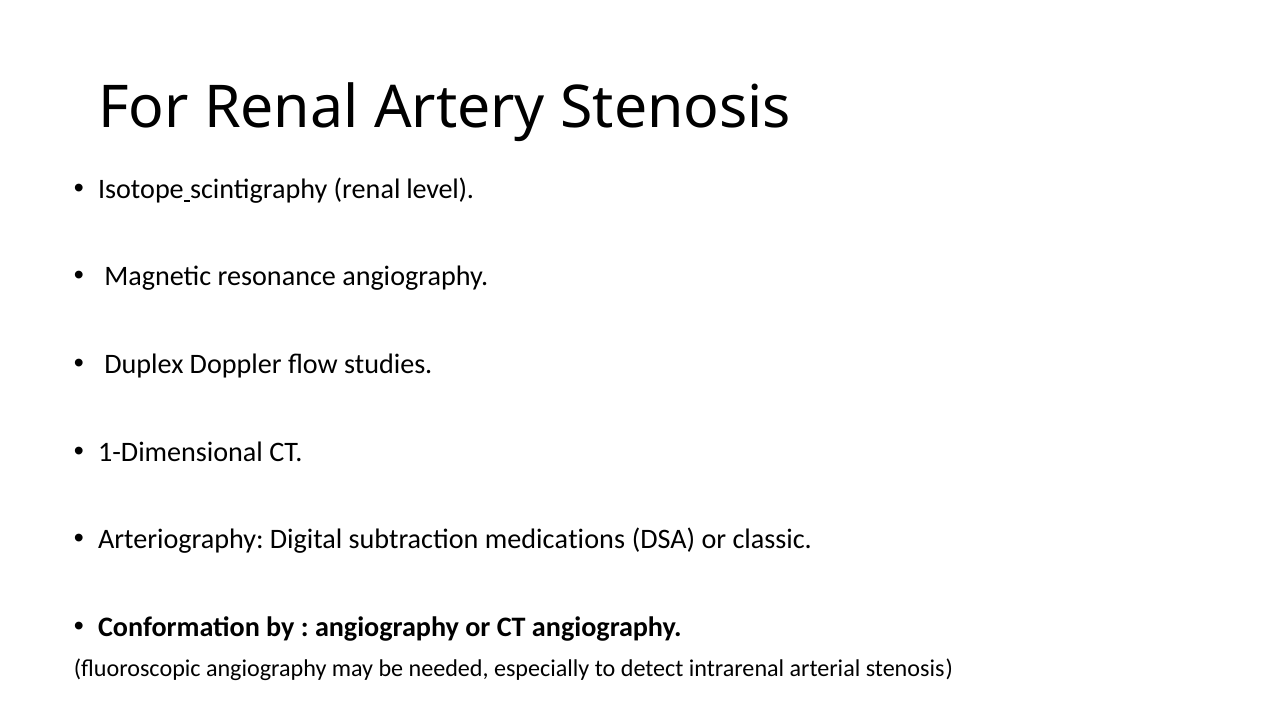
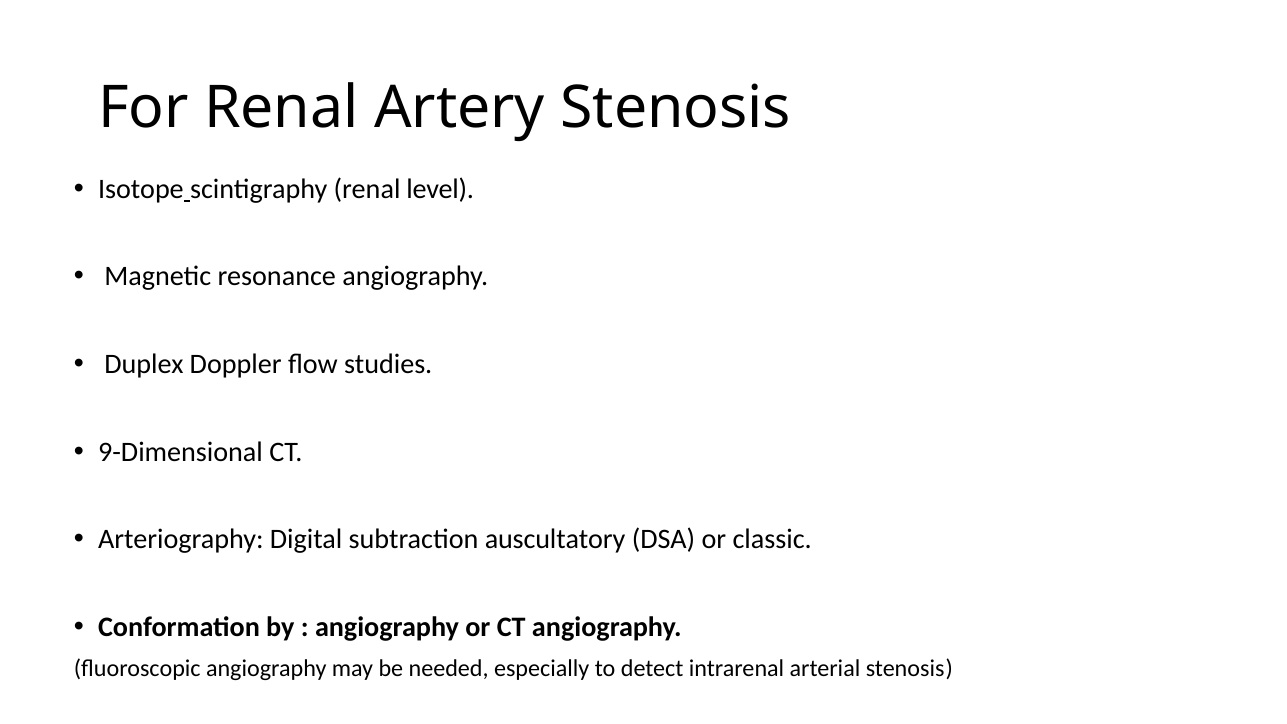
1-Dimensional: 1-Dimensional -> 9-Dimensional (181, 452)
medications: medications -> auscultatory (555, 539)
